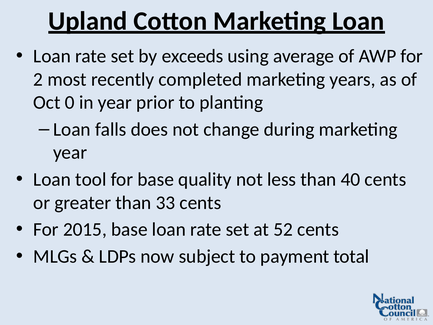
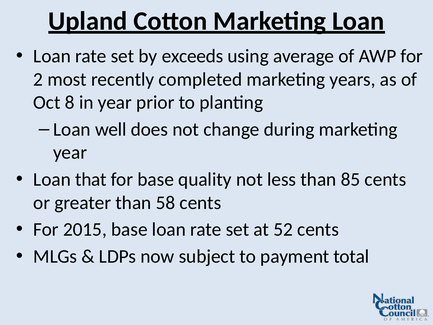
0: 0 -> 8 (70, 102)
falls: falls -> well (111, 129)
tool: tool -> that (91, 179)
40: 40 -> 85 (350, 179)
33: 33 -> 58 (165, 202)
